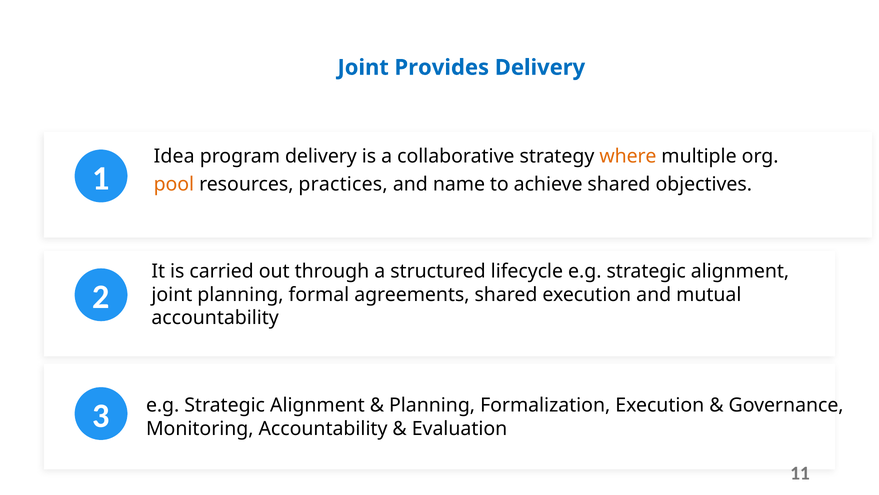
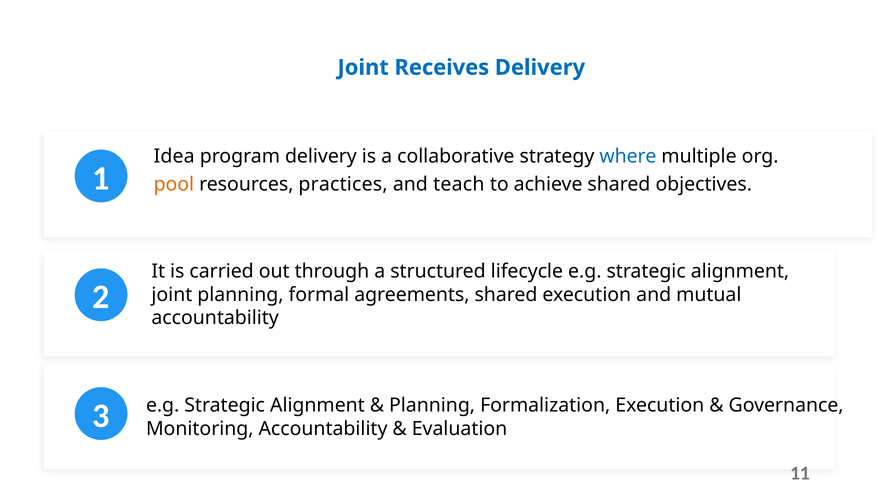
Provides: Provides -> Receives (442, 67)
where colour: orange -> blue (628, 156)
and name: name -> teach (459, 184)
